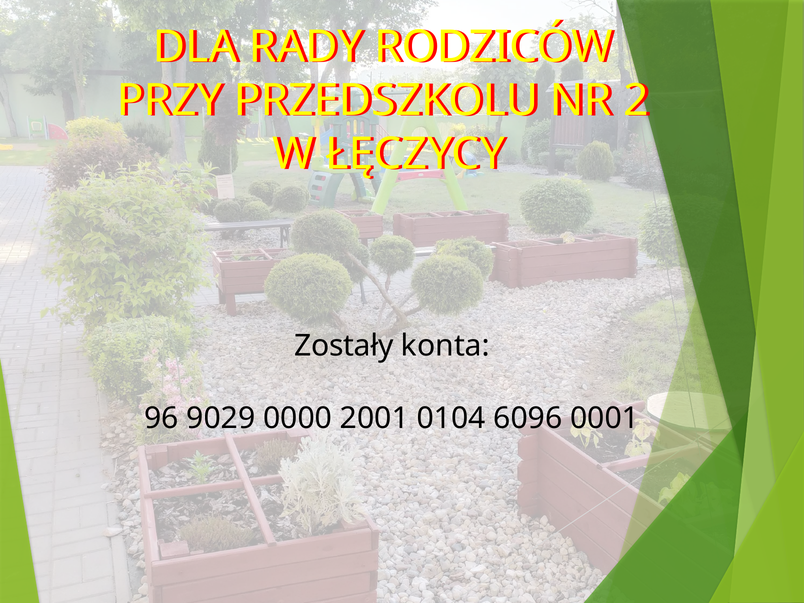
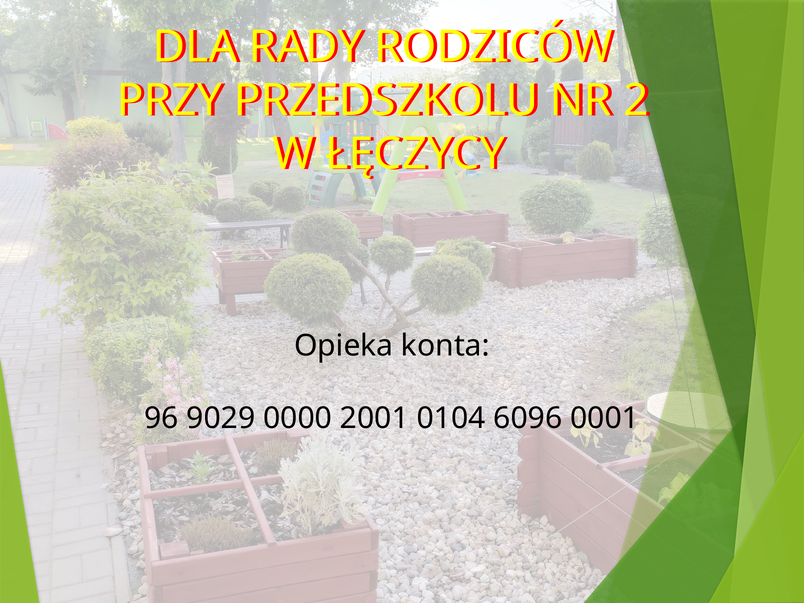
Zostały: Zostały -> Opieka (344, 346)
